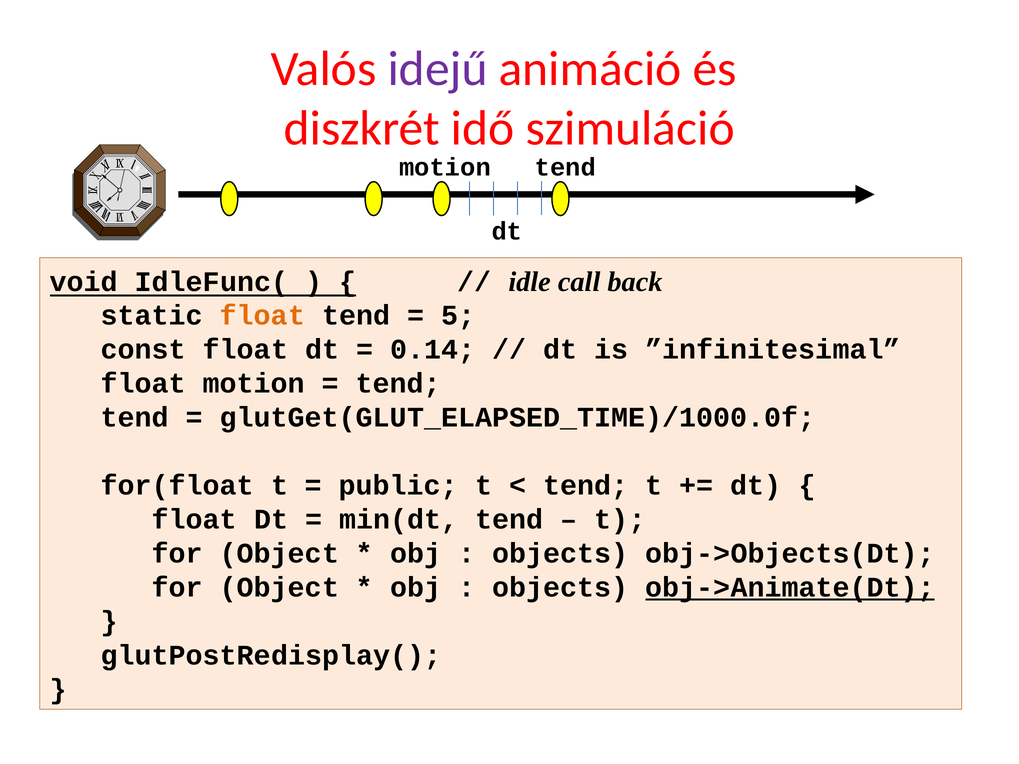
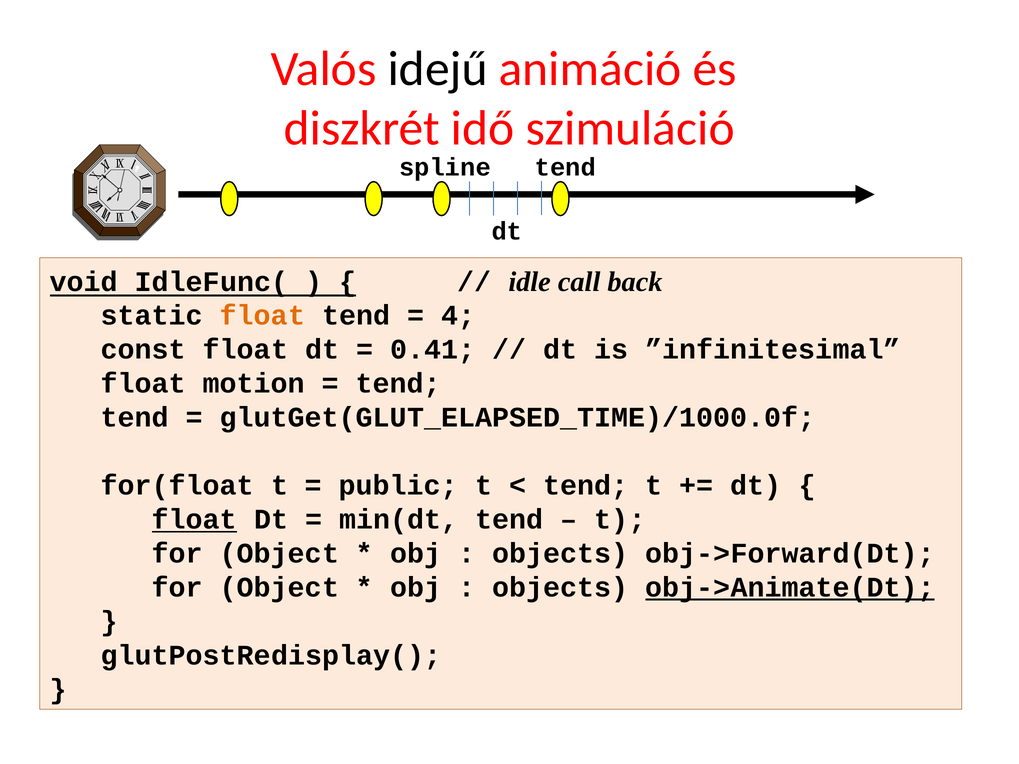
idejű colour: purple -> black (438, 69)
motion: motion -> spline (445, 167)
5: 5 -> 4 (458, 316)
0.14: 0.14 -> 0.41 (433, 350)
float underline: none -> present (194, 520)
obj->Objects(Dt: obj->Objects(Dt -> obj->Forward(Dt (790, 554)
